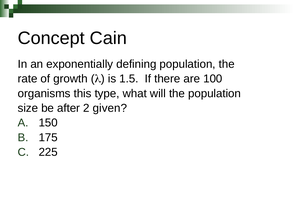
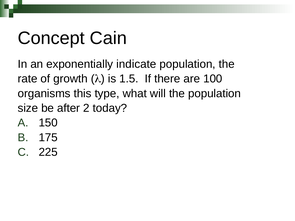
defining: defining -> indicate (136, 64)
given: given -> today (110, 108)
